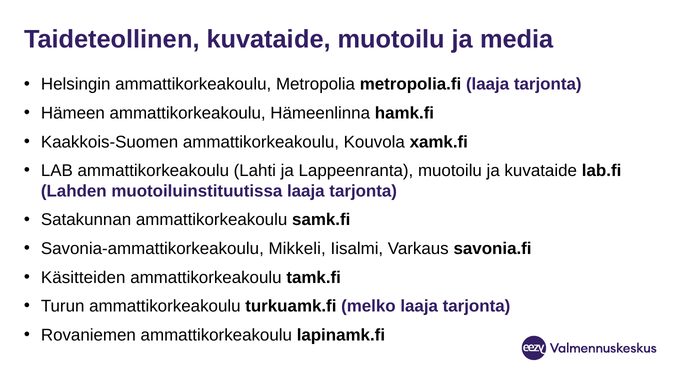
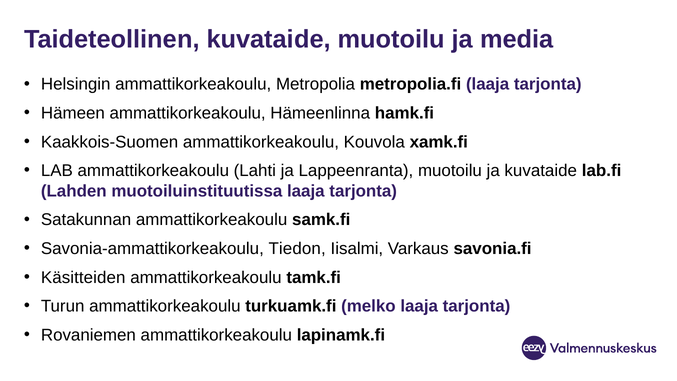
Mikkeli: Mikkeli -> Tiedon (297, 249)
